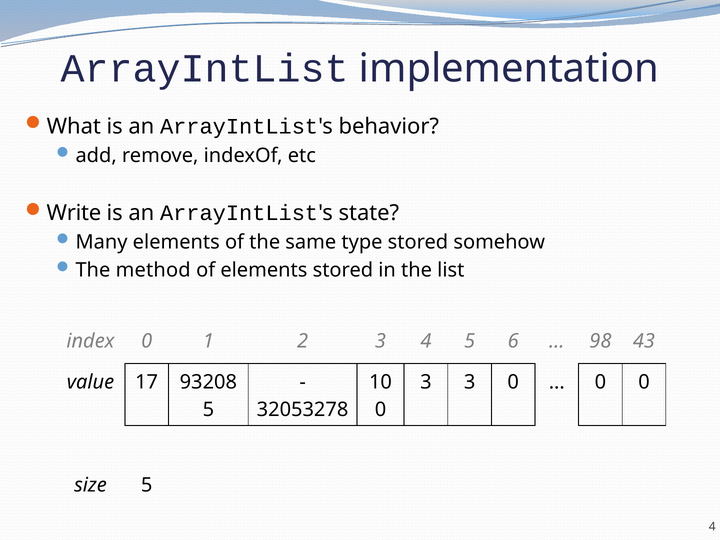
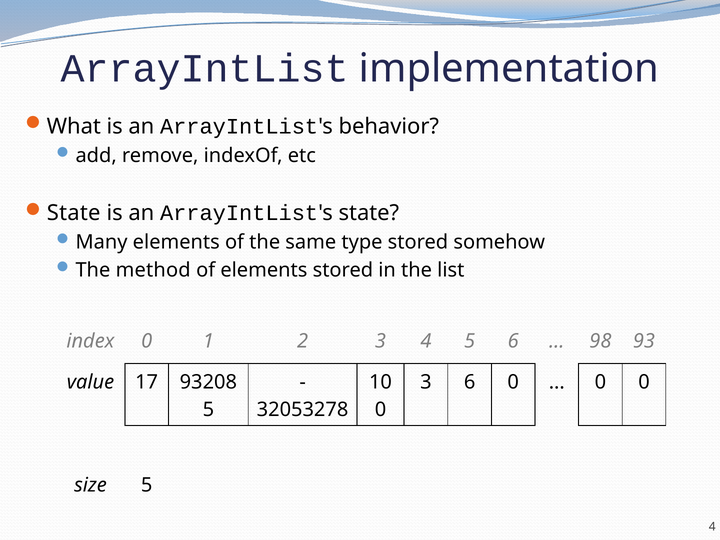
Write: Write -> State (74, 213)
43: 43 -> 93 (644, 341)
3 3: 3 -> 6 (470, 382)
